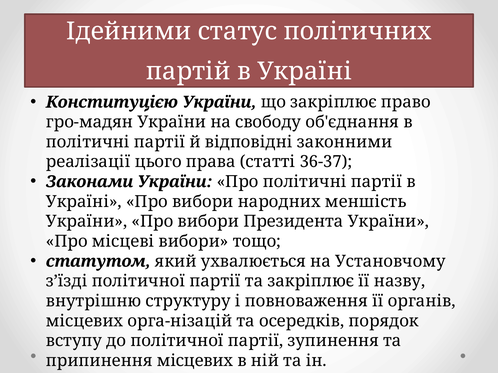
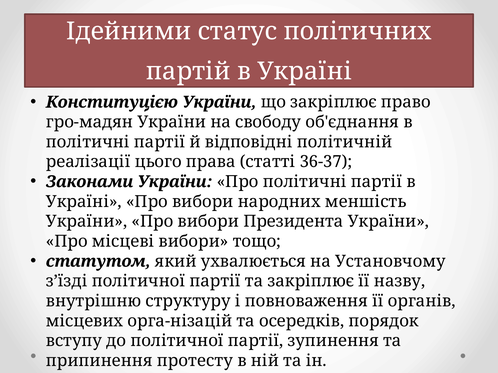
законними: законними -> політичній (345, 142)
припинення місцевих: місцевих -> протесту (195, 361)
